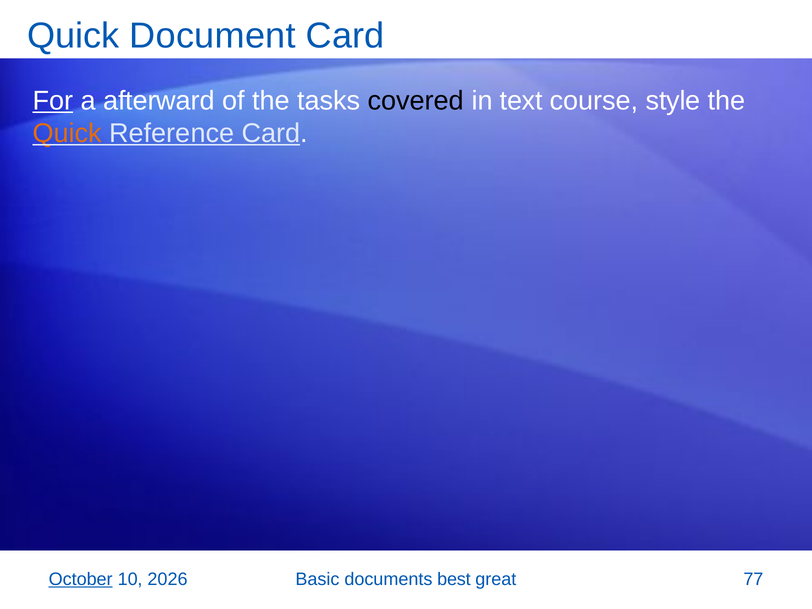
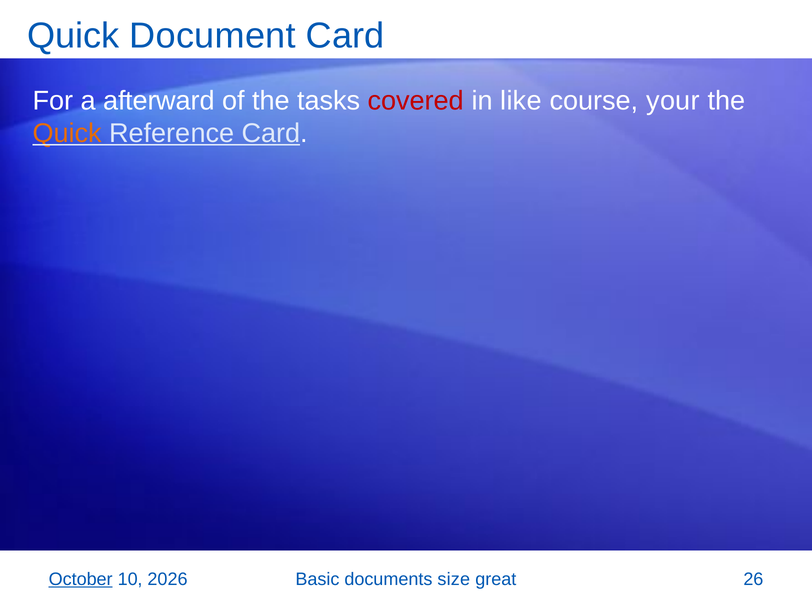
For underline: present -> none (53, 101)
covered colour: black -> red (416, 101)
text: text -> like (521, 101)
style: style -> your (673, 101)
best: best -> size (454, 579)
77: 77 -> 26 (753, 579)
